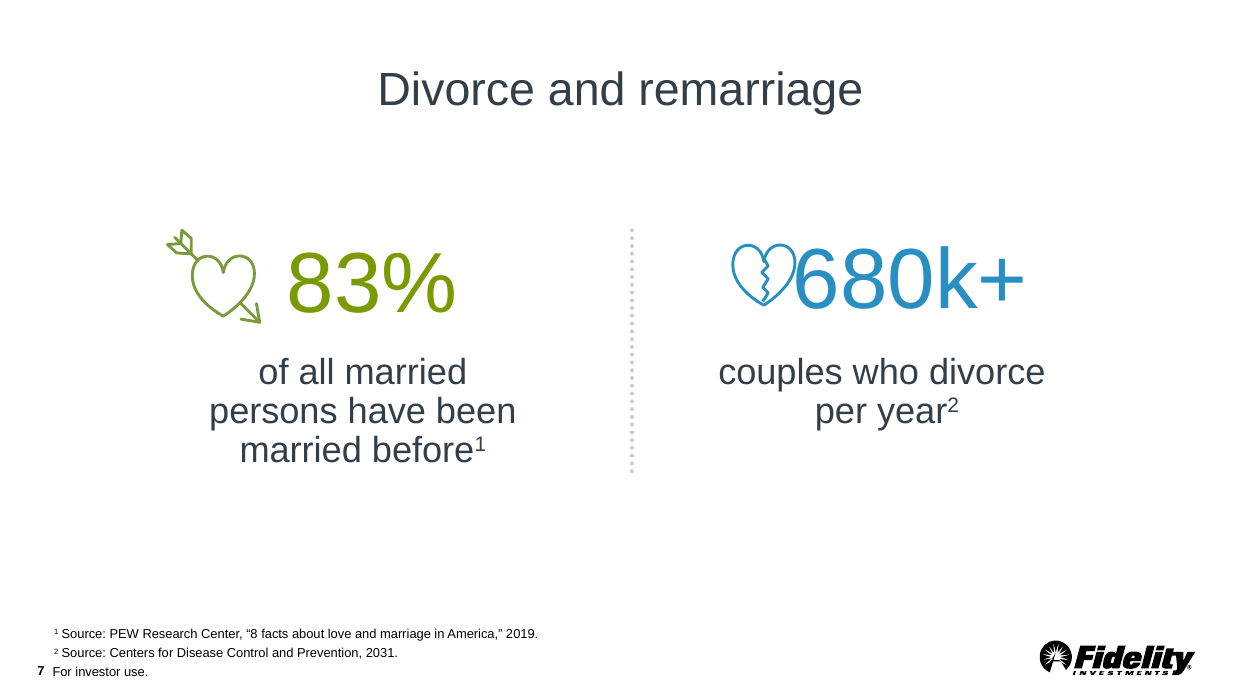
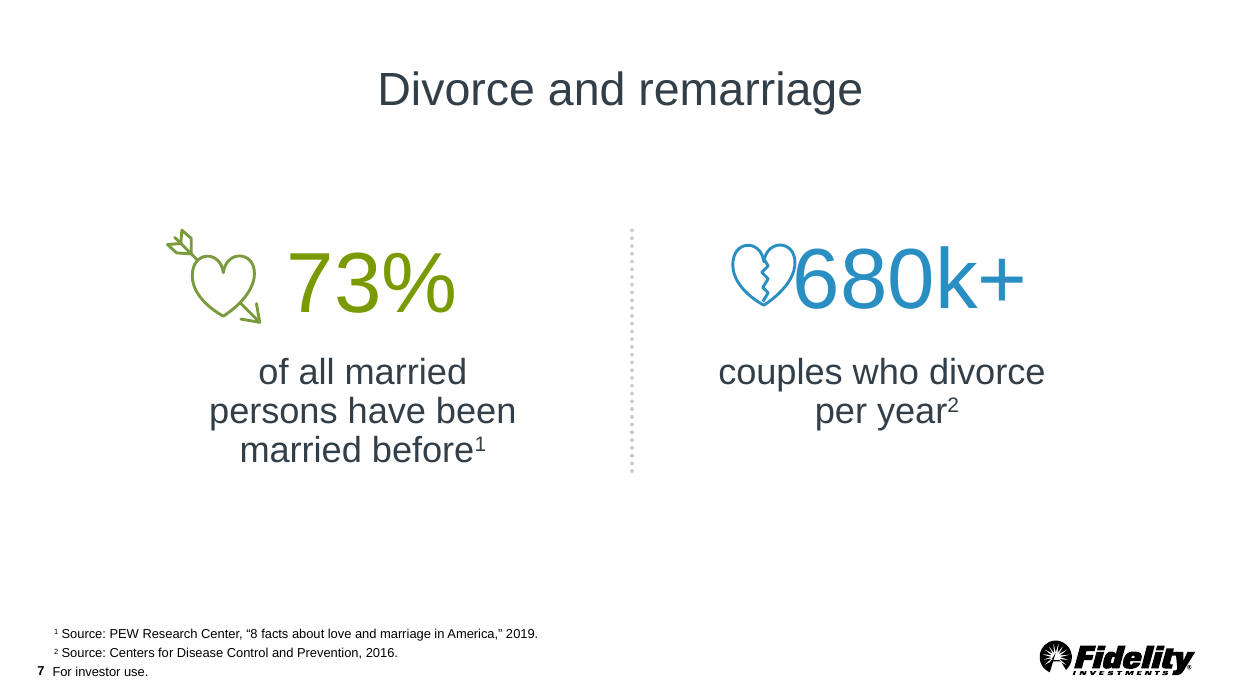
83%: 83% -> 73% (372, 285)
2031: 2031 -> 2016 (382, 654)
